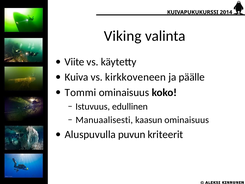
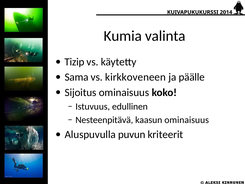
Viking: Viking -> Kumia (123, 36)
Viite: Viite -> Tizip (74, 62)
Kuiva: Kuiva -> Sama (77, 77)
Tommi: Tommi -> Sijoitus (81, 92)
Manuaalisesti: Manuaalisesti -> Nesteenpitävä (104, 120)
